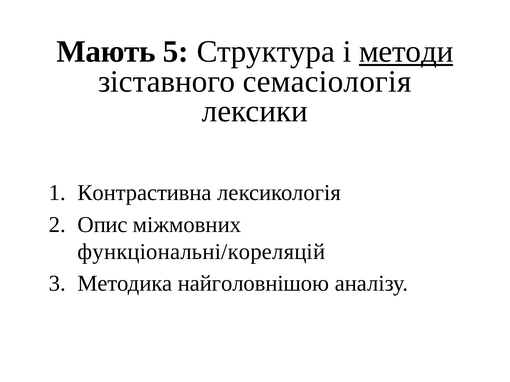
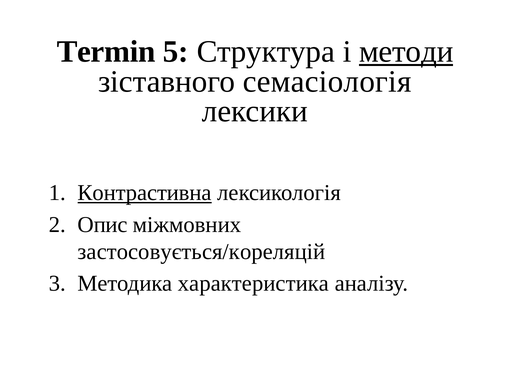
Мають: Мають -> Termin (106, 52)
Контрастивна underline: none -> present (145, 193)
функціональні/кореляцій: функціональні/кореляцій -> застосовується/кореляцій (202, 252)
найголовнішою: найголовнішою -> характеристика (253, 284)
